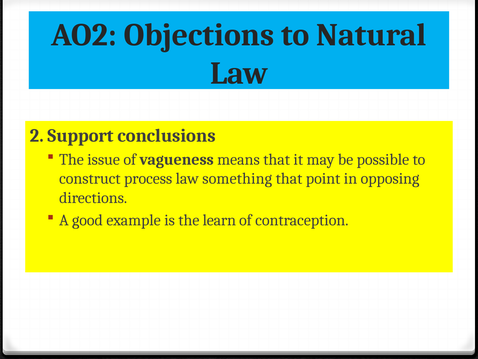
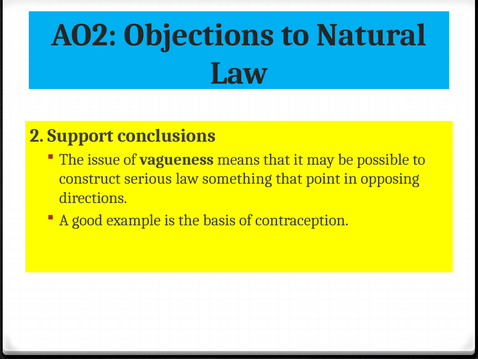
process: process -> serious (148, 178)
learn: learn -> basis (219, 220)
